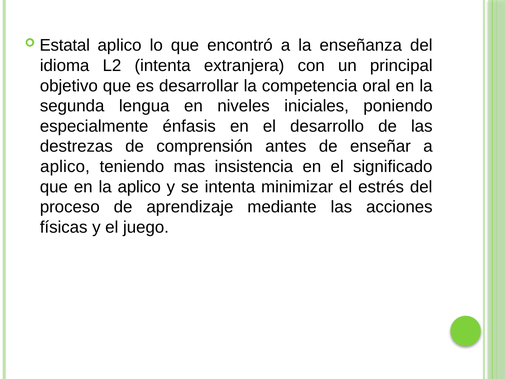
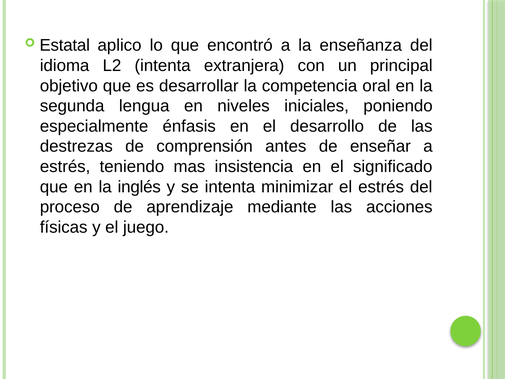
aplico: aplico -> estrés (65, 167)
la aplico: aplico -> inglés (139, 187)
